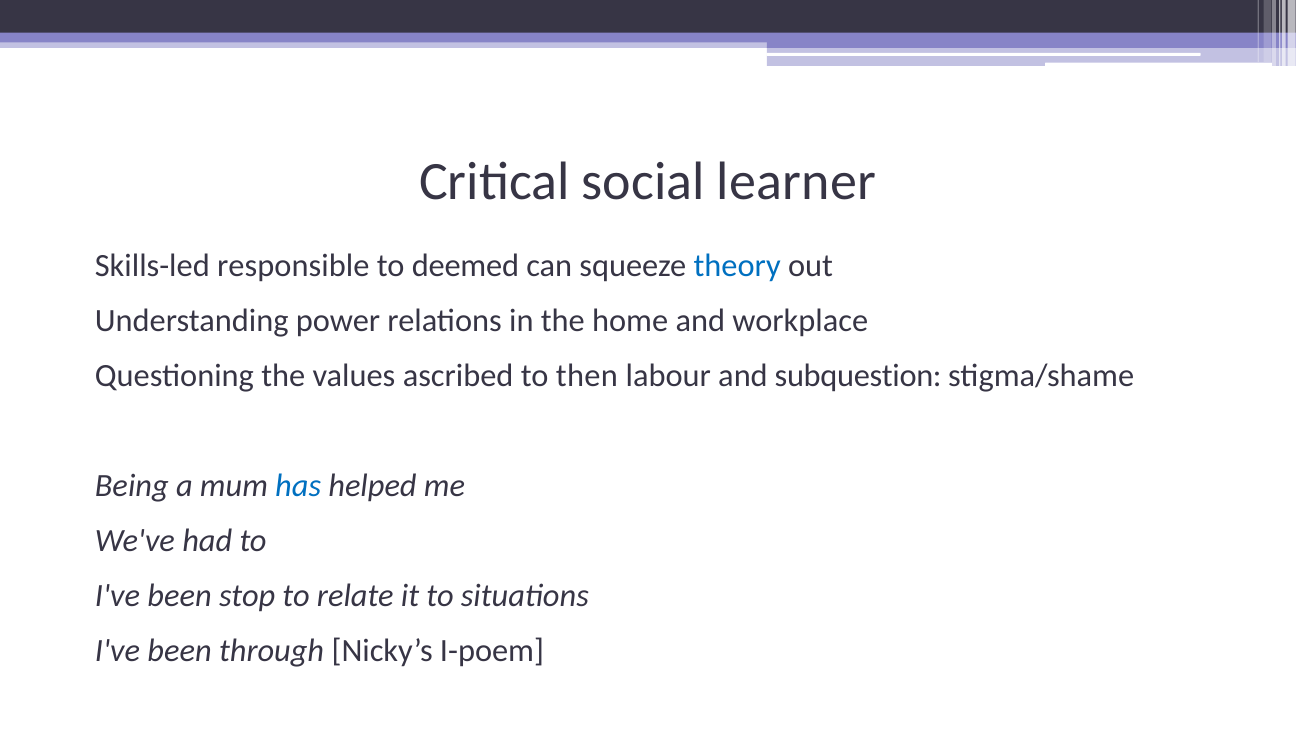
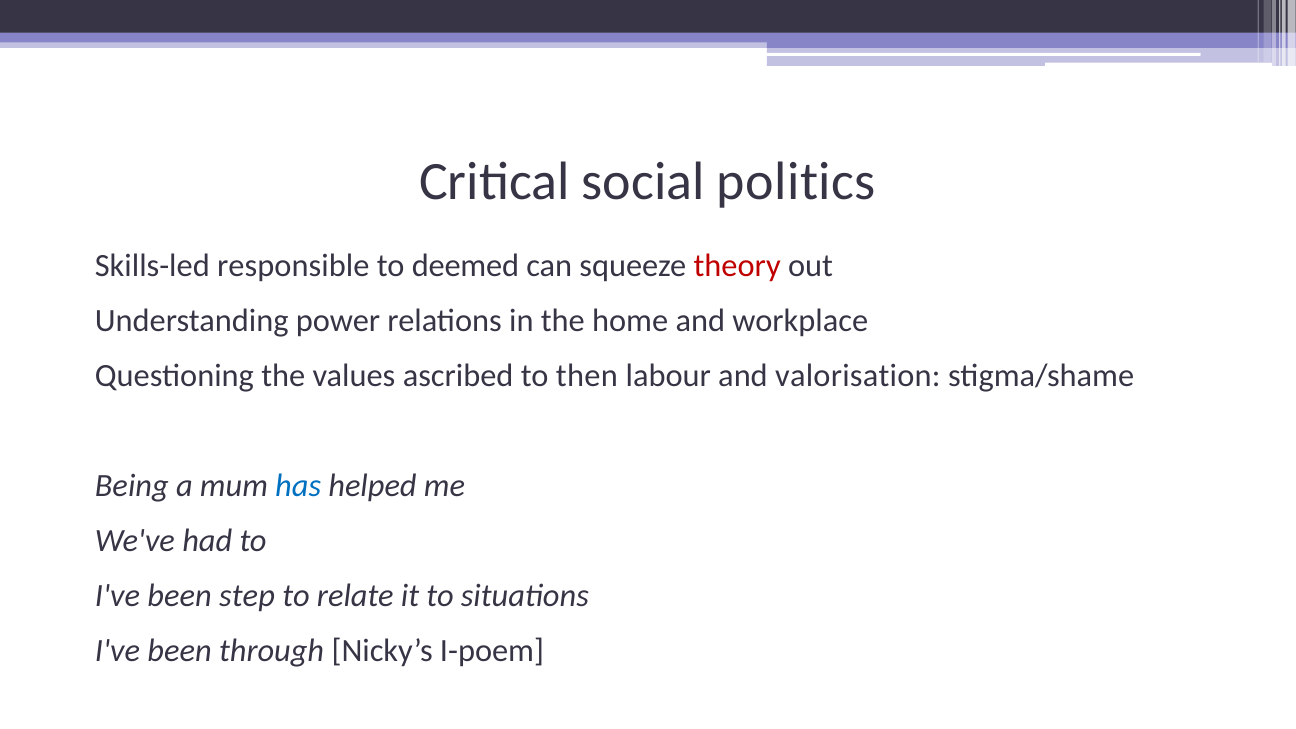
learner: learner -> politics (796, 182)
theory colour: blue -> red (737, 266)
subquestion: subquestion -> valorisation (858, 376)
stop: stop -> step (247, 596)
